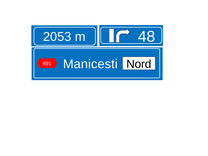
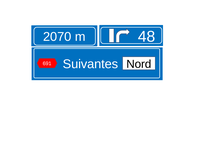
2053: 2053 -> 2070 (57, 37)
Manicesti: Manicesti -> Suivantes (90, 64)
